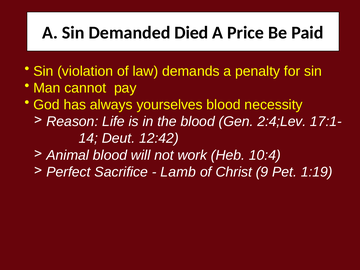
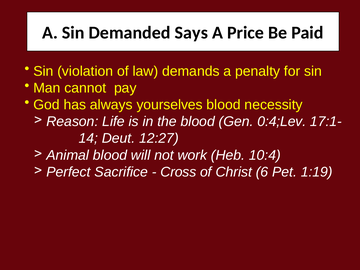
Died: Died -> Says (191, 33)
2:4;Lev: 2:4;Lev -> 0:4;Lev (282, 122)
12:42: 12:42 -> 12:27 (159, 138)
Lamb: Lamb -> Cross (178, 172)
9: 9 -> 6 (262, 172)
